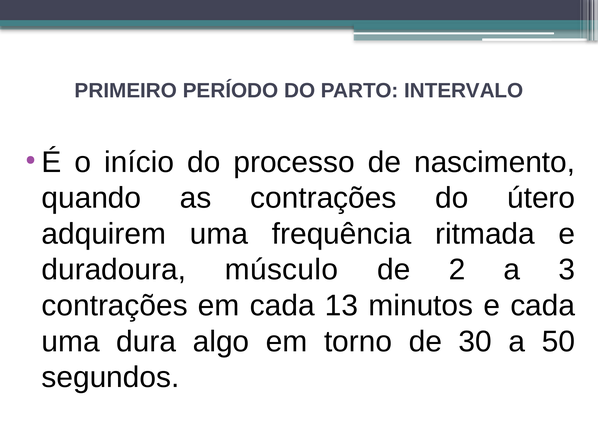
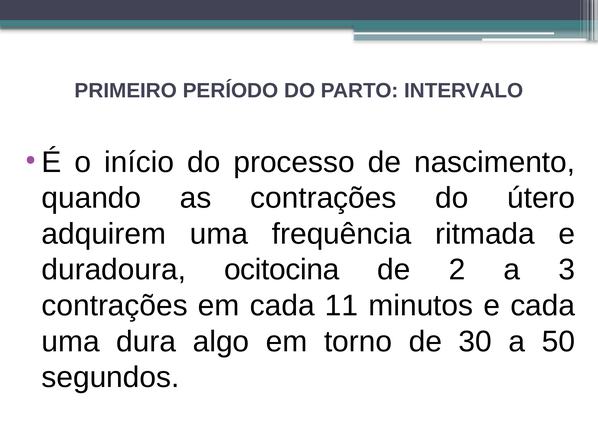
músculo: músculo -> ocitocina (282, 270)
13: 13 -> 11 (342, 306)
